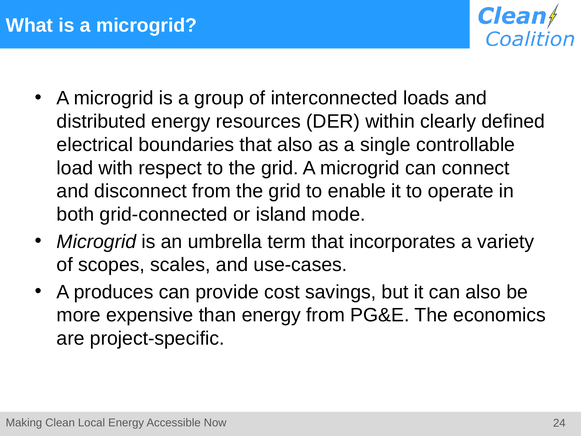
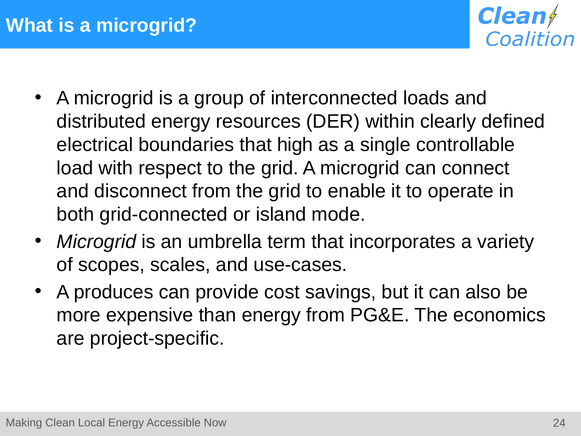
that also: also -> high (295, 145)
